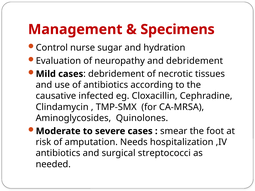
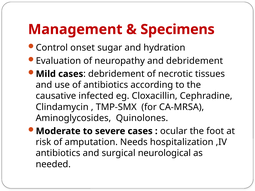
nurse: nurse -> onset (83, 48)
smear: smear -> ocular (174, 131)
streptococci: streptococci -> neurological (164, 153)
